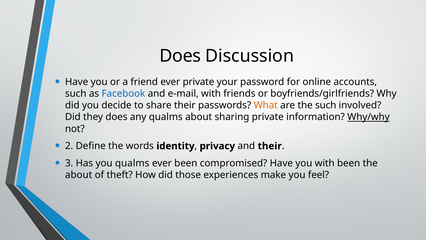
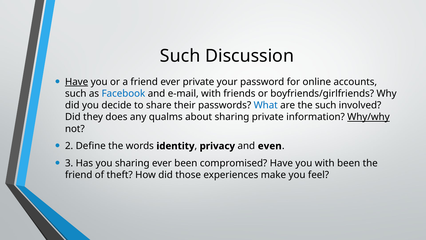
Does: Does -> Such (180, 56)
Have underline: none -> present (77, 82)
What colour: orange -> blue (266, 105)
and their: their -> even (270, 146)
you qualms: qualms -> sharing (132, 163)
about: about -> friend (79, 175)
